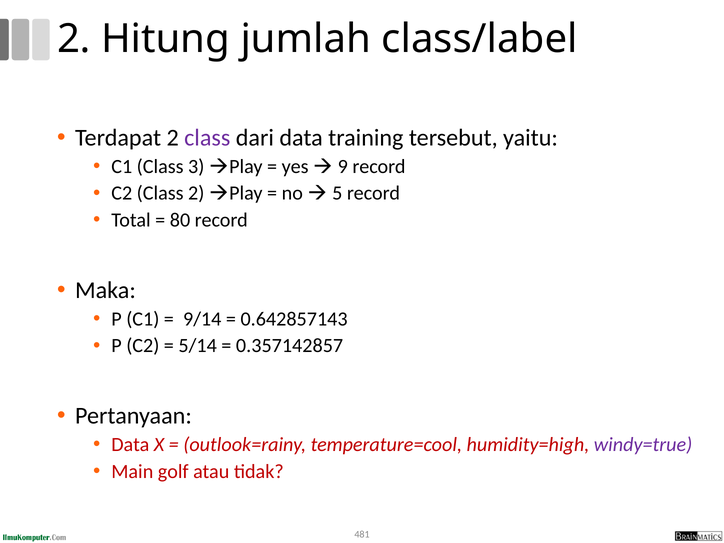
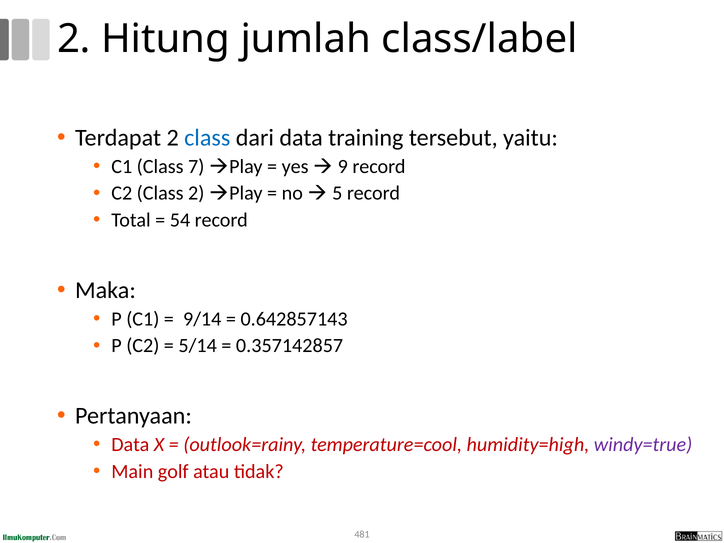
class colour: purple -> blue (207, 138)
3: 3 -> 7 (196, 167)
80: 80 -> 54 (180, 220)
